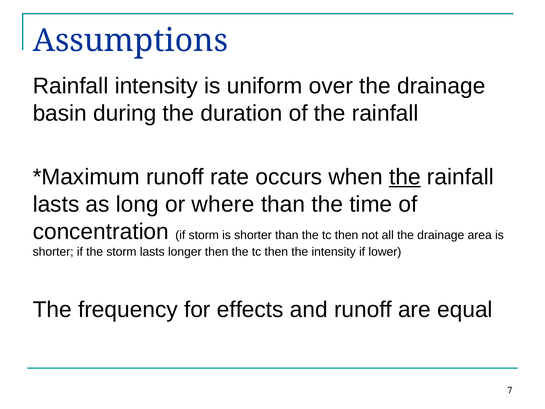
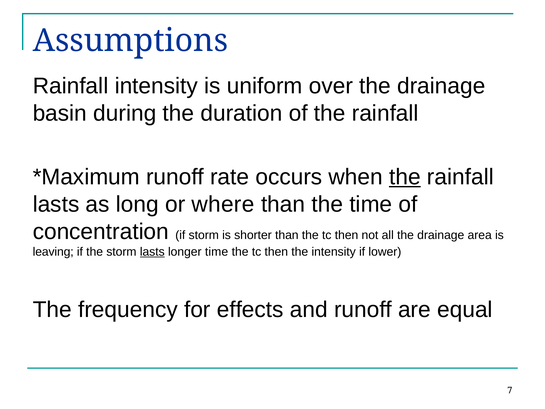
shorter: shorter -> leaving (53, 252)
lasts underline: none -> present (152, 252)
longer then: then -> time (217, 252)
